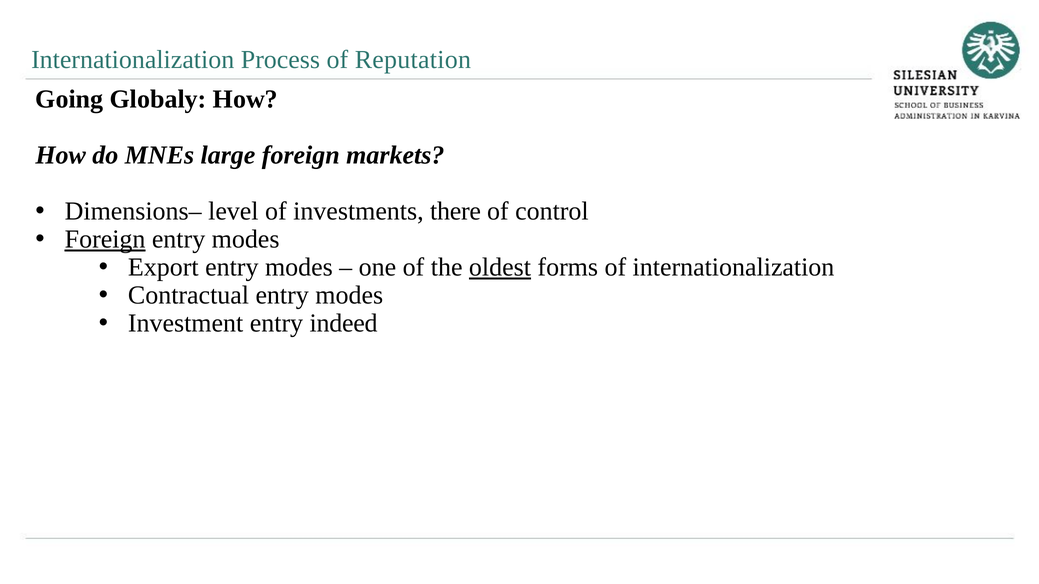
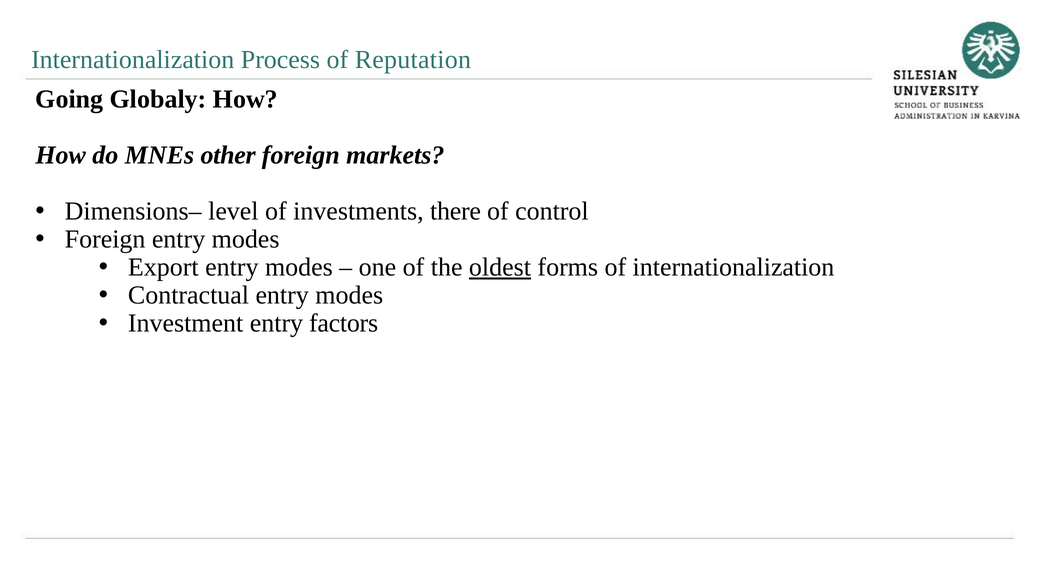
large: large -> other (228, 155)
Foreign underline: present -> none (105, 239)
indeed: indeed -> factors (344, 324)
